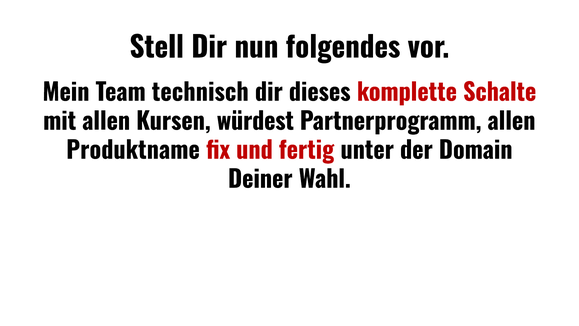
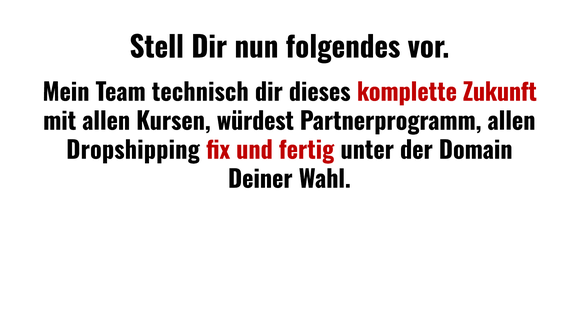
Schalte: Schalte -> Zukunft (500, 93)
Produktname: Produktname -> Dropshipping (133, 151)
